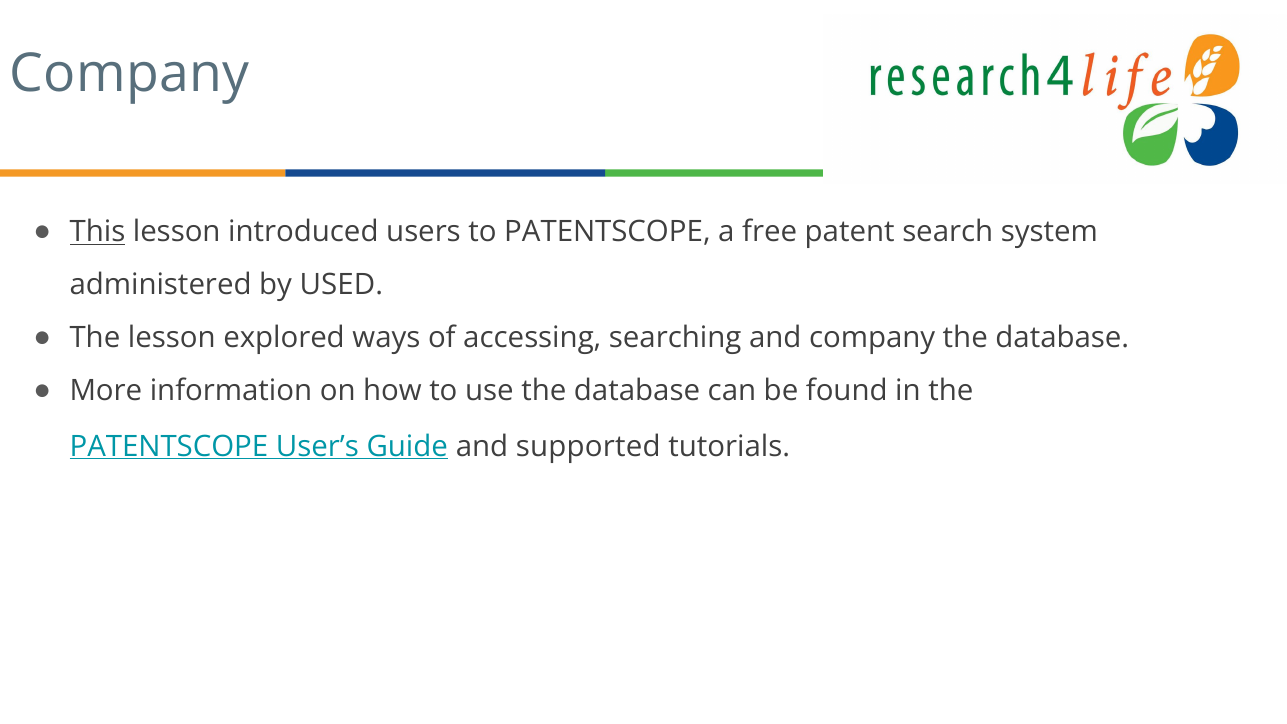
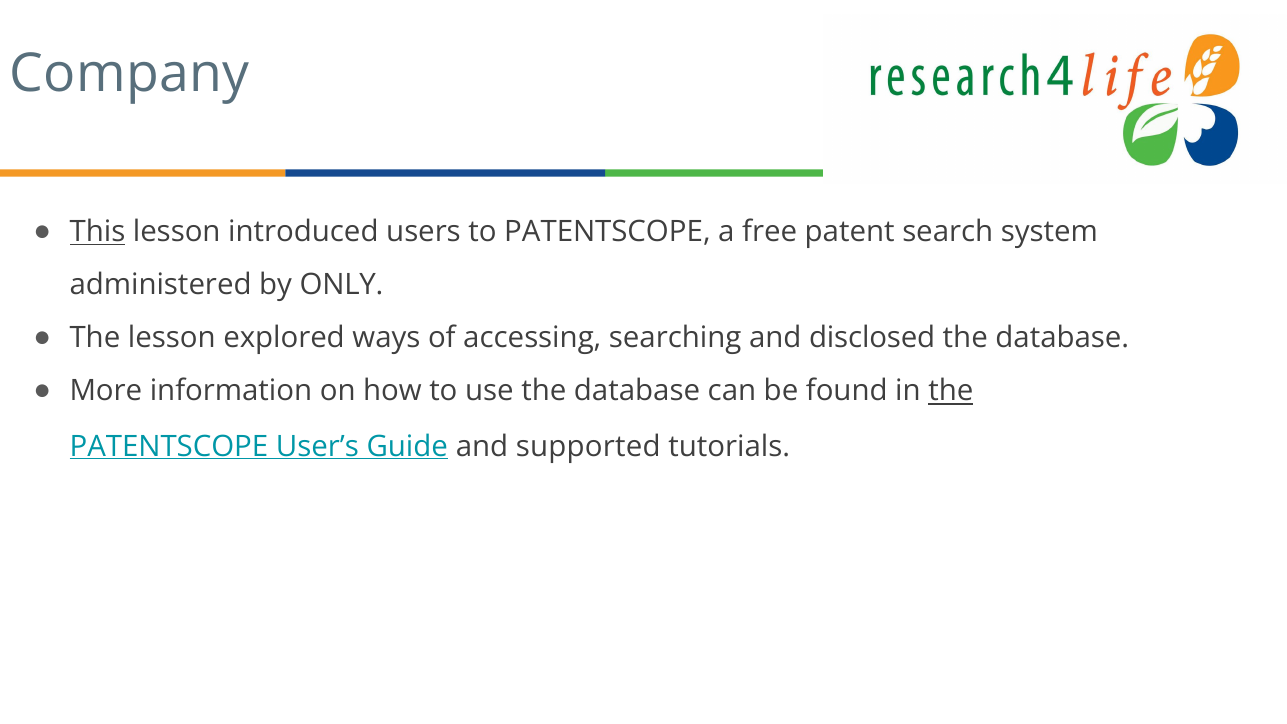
USED: USED -> ONLY (342, 285)
and company: company -> disclosed (872, 338)
the underline: none -> present (951, 391)
